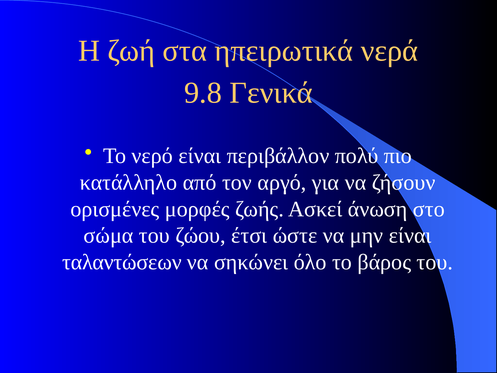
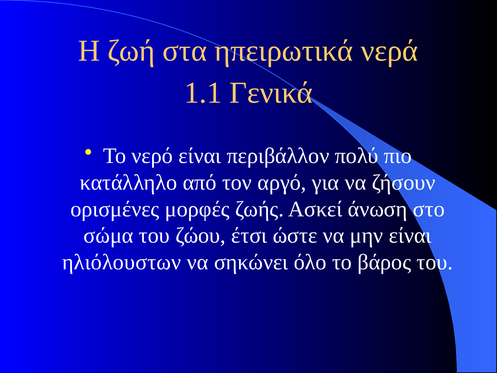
9.8: 9.8 -> 1.1 (203, 93)
ταλαντώσεων: ταλαντώσεων -> ηλιόλουστων (122, 262)
